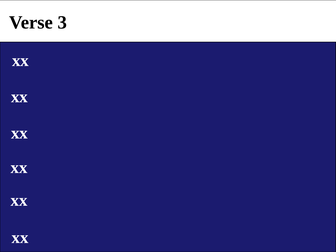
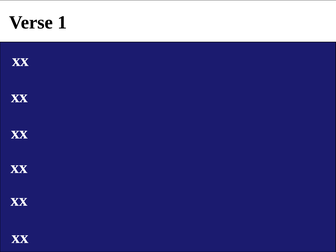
3: 3 -> 1 (62, 23)
